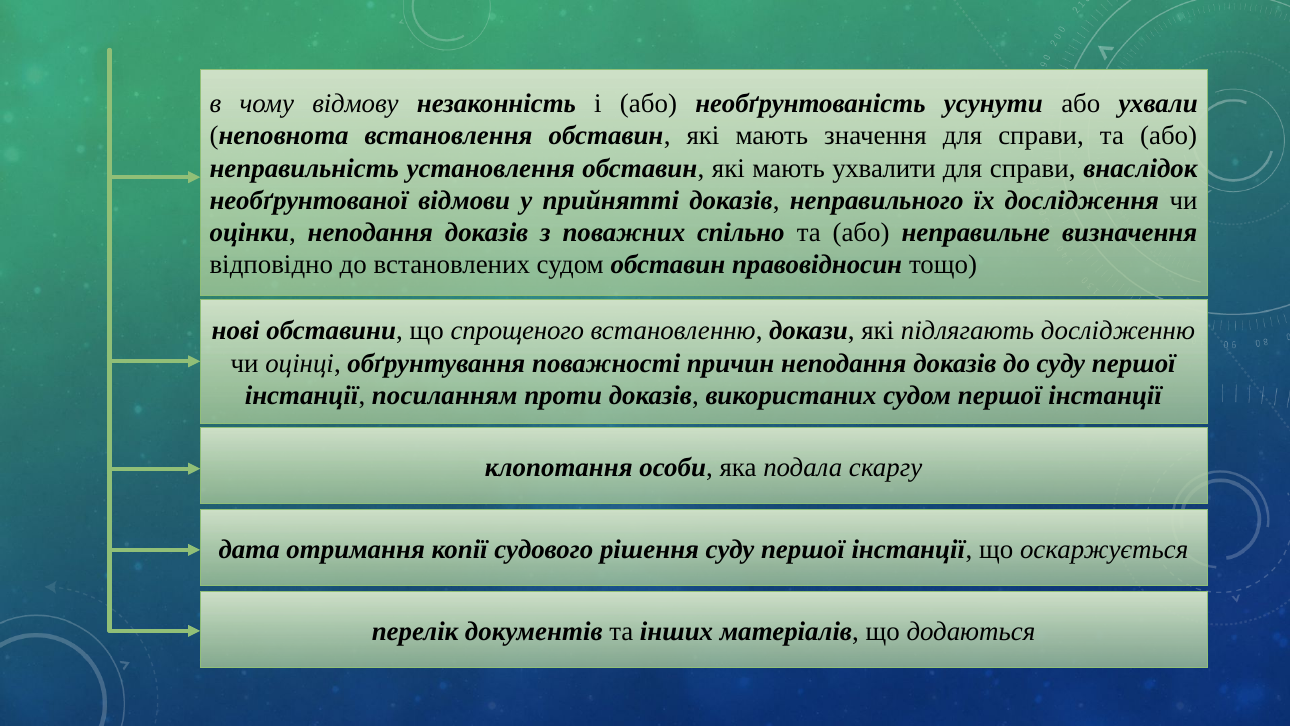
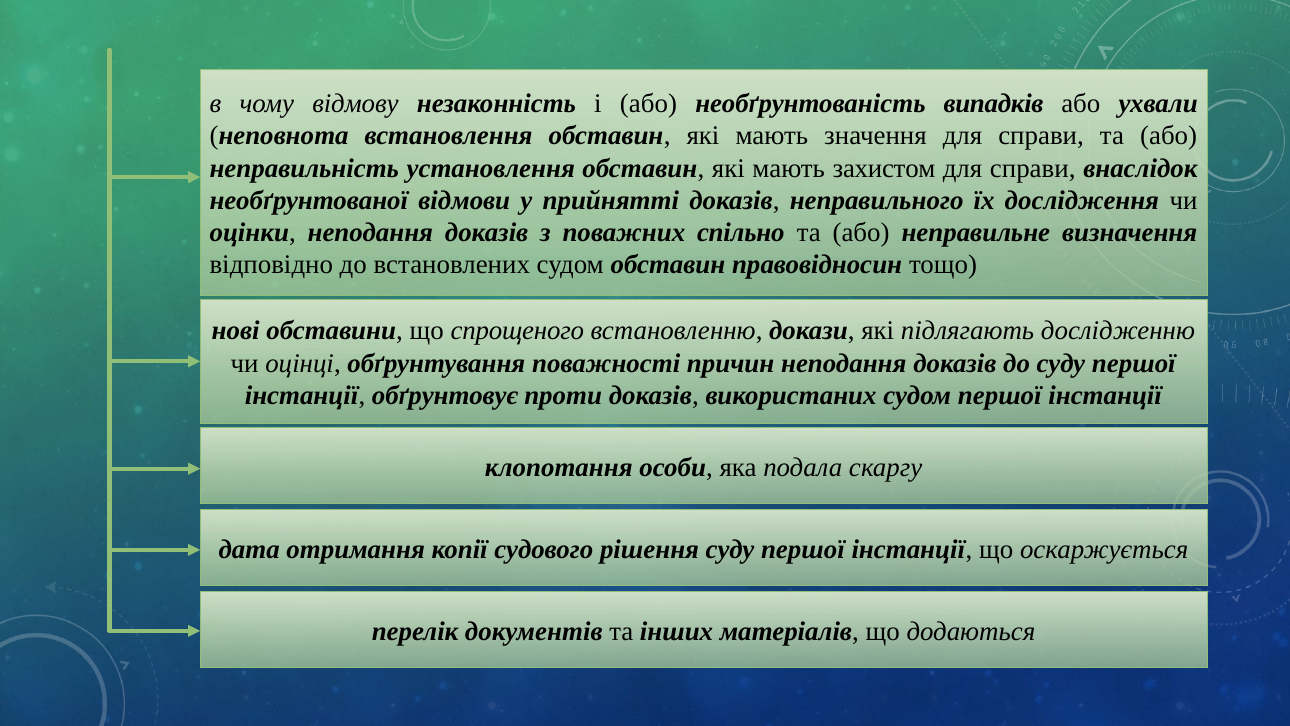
усунути: усунути -> випадків (994, 104)
ухвалити: ухвалити -> захистом (884, 168)
посиланням: посиланням -> обґрунтовує (445, 395)
